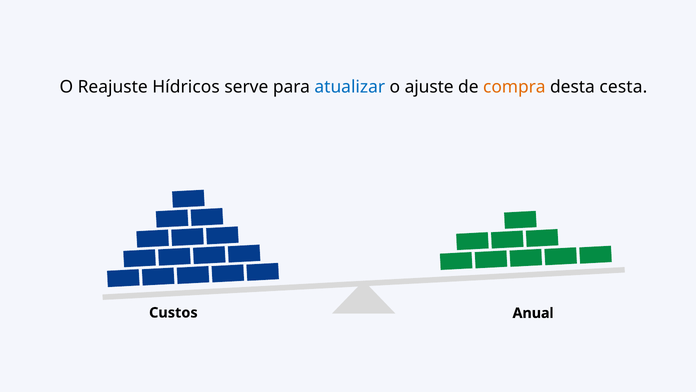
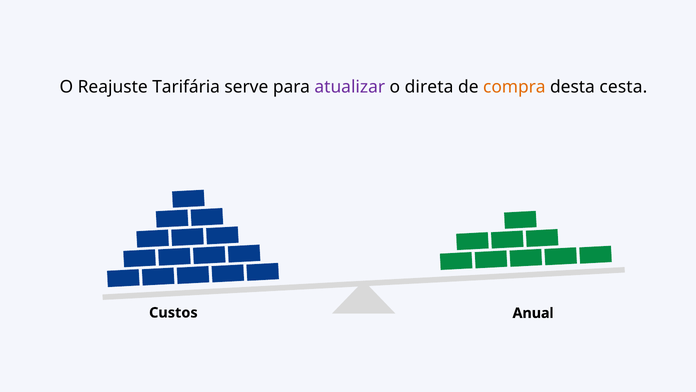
Hídricos: Hídricos -> Tarifária (186, 87)
atualizar colour: blue -> purple (350, 87)
ajuste: ajuste -> direta (429, 87)
